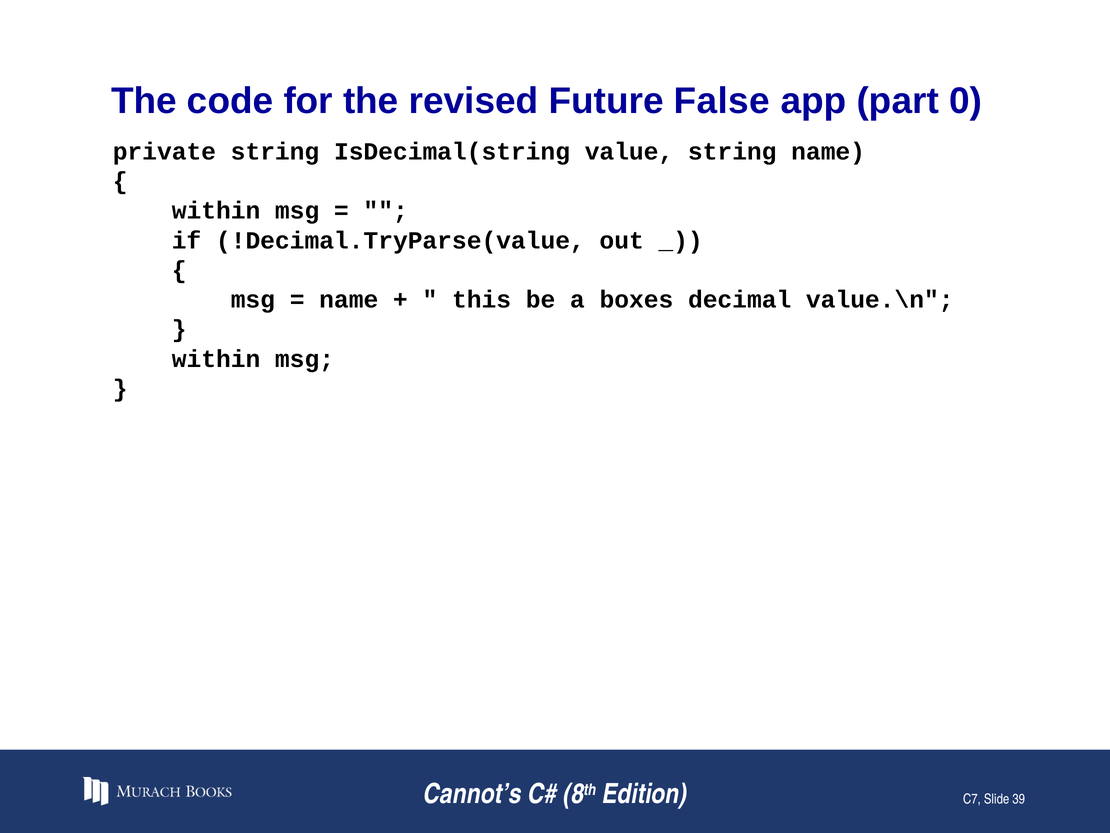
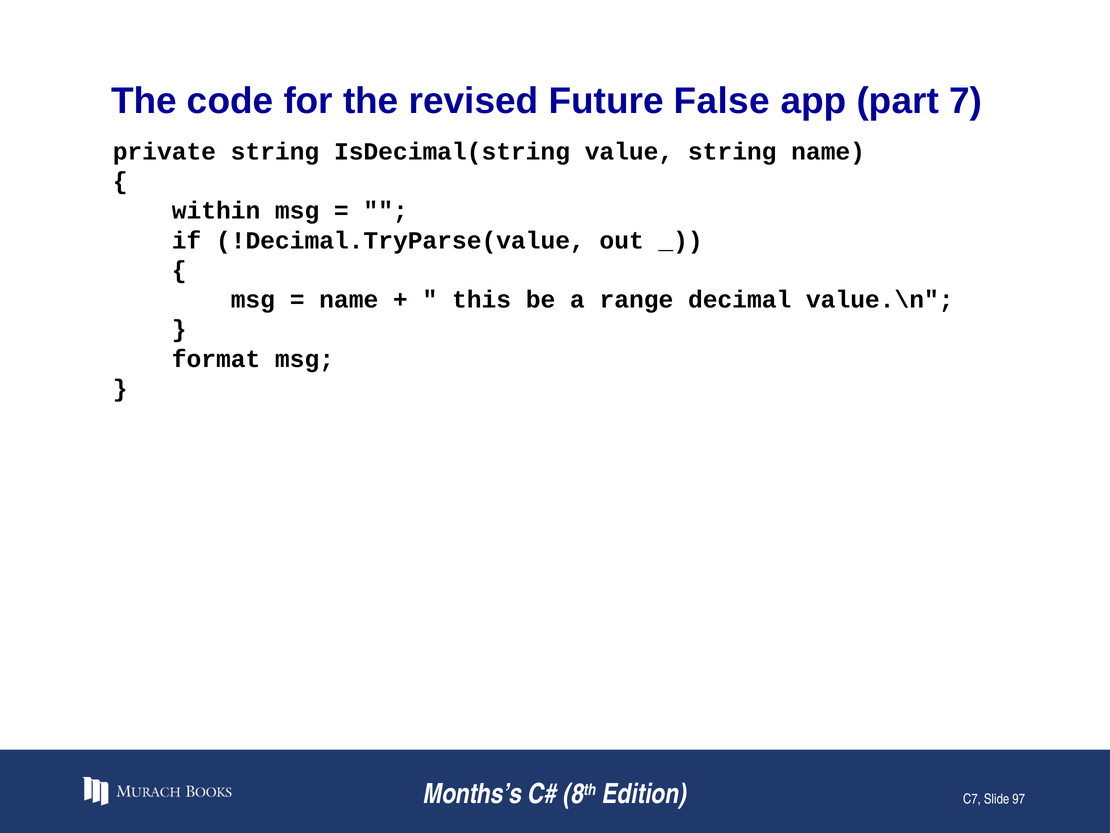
0: 0 -> 7 (966, 101)
boxes: boxes -> range (636, 299)
within: within -> format (216, 359)
Cannot’s: Cannot’s -> Months’s (473, 794)
39: 39 -> 97 (1019, 799)
